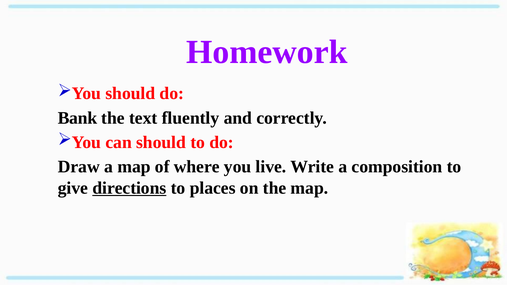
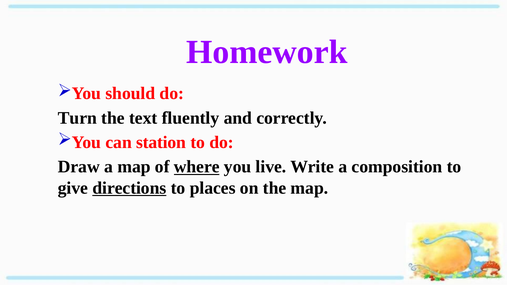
Bank: Bank -> Turn (77, 118)
can should: should -> station (161, 142)
where underline: none -> present (197, 167)
